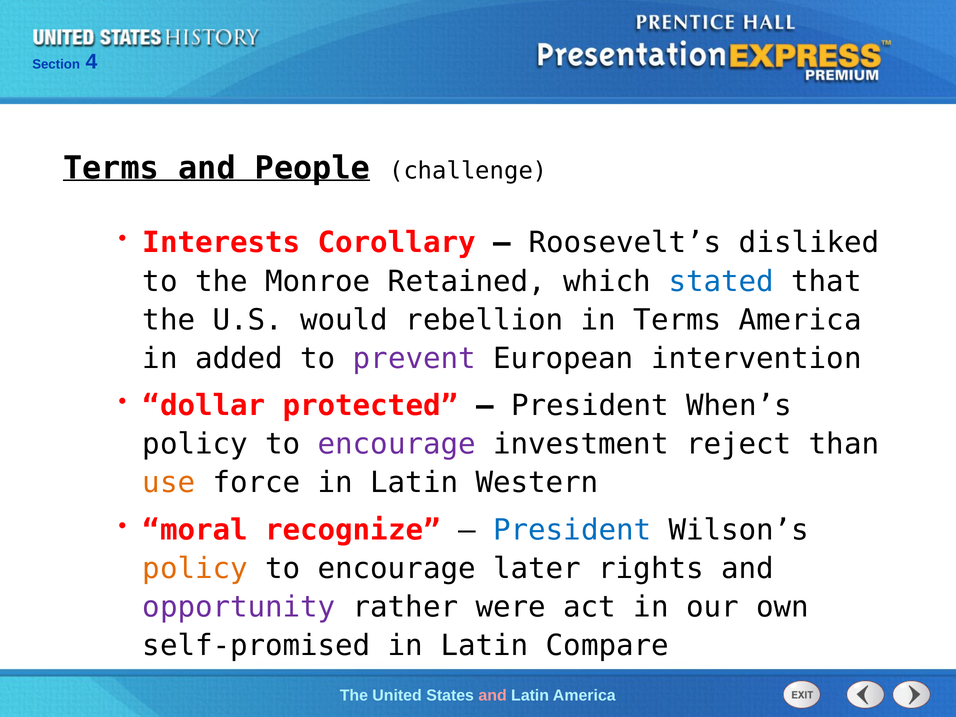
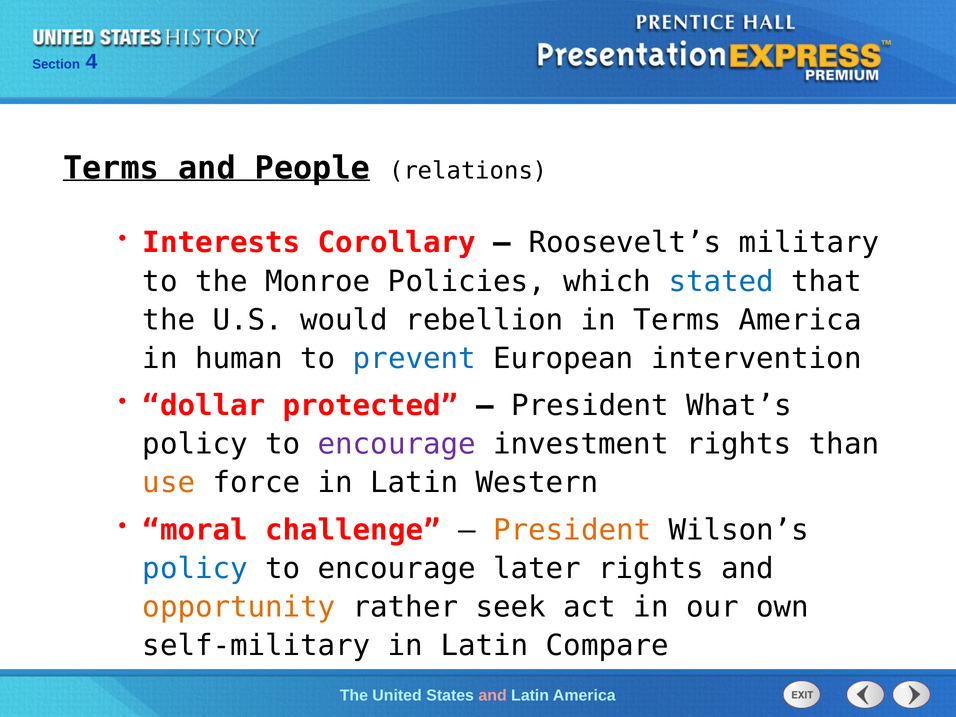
challenge: challenge -> relations (468, 171)
disliked: disliked -> military (809, 243)
Retained: Retained -> Policies (467, 281)
added: added -> human (239, 358)
prevent colour: purple -> blue (414, 358)
When’s: When’s -> What’s (739, 406)
investment reject: reject -> rights (739, 444)
recognize: recognize -> challenge (353, 530)
President colour: blue -> orange (572, 530)
policy colour: orange -> blue (195, 569)
opportunity colour: purple -> orange (239, 607)
were: were -> seek (511, 607)
self-promised: self-promised -> self-military (257, 646)
